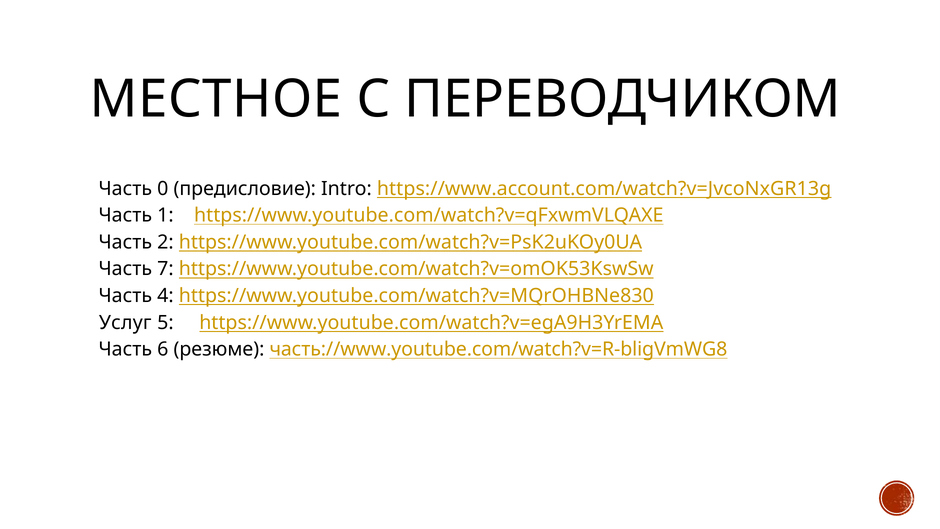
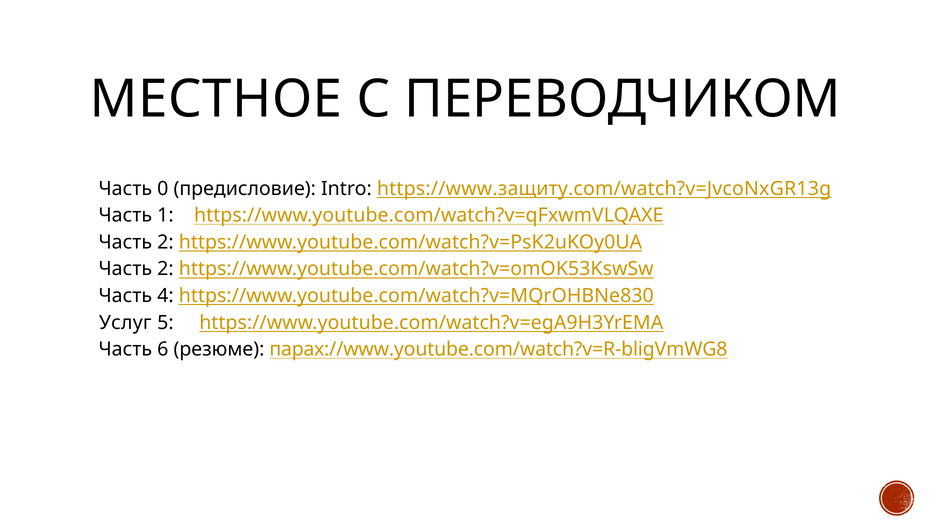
https://www.account.com/watch?v=JvcoNxGR13g: https://www.account.com/watch?v=JvcoNxGR13g -> https://www.защиту.com/watch?v=JvcoNxGR13g (604, 188)
7: 7 -> 2 (165, 269)
часть://www.youtube.com/watch?v=R-bligVmWG8: часть://www.youtube.com/watch?v=R-bligVmWG8 -> парах://www.youtube.com/watch?v=R-bligVmWG8 (498, 349)
